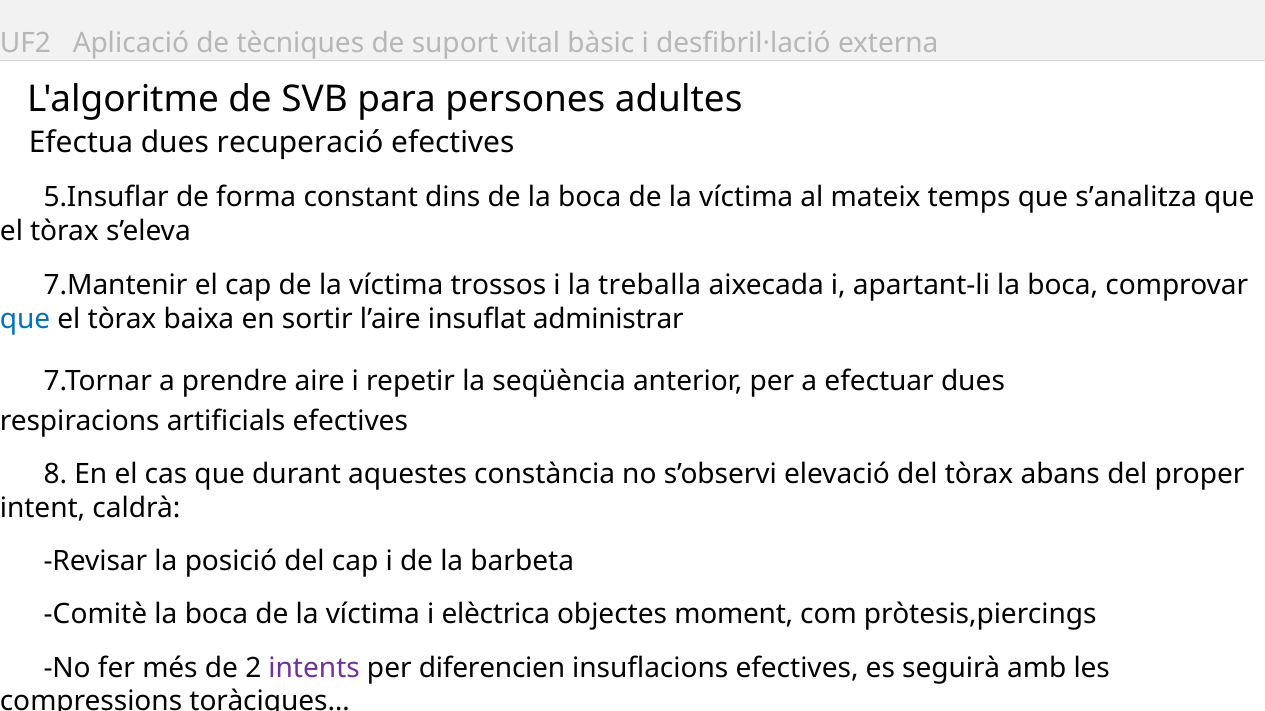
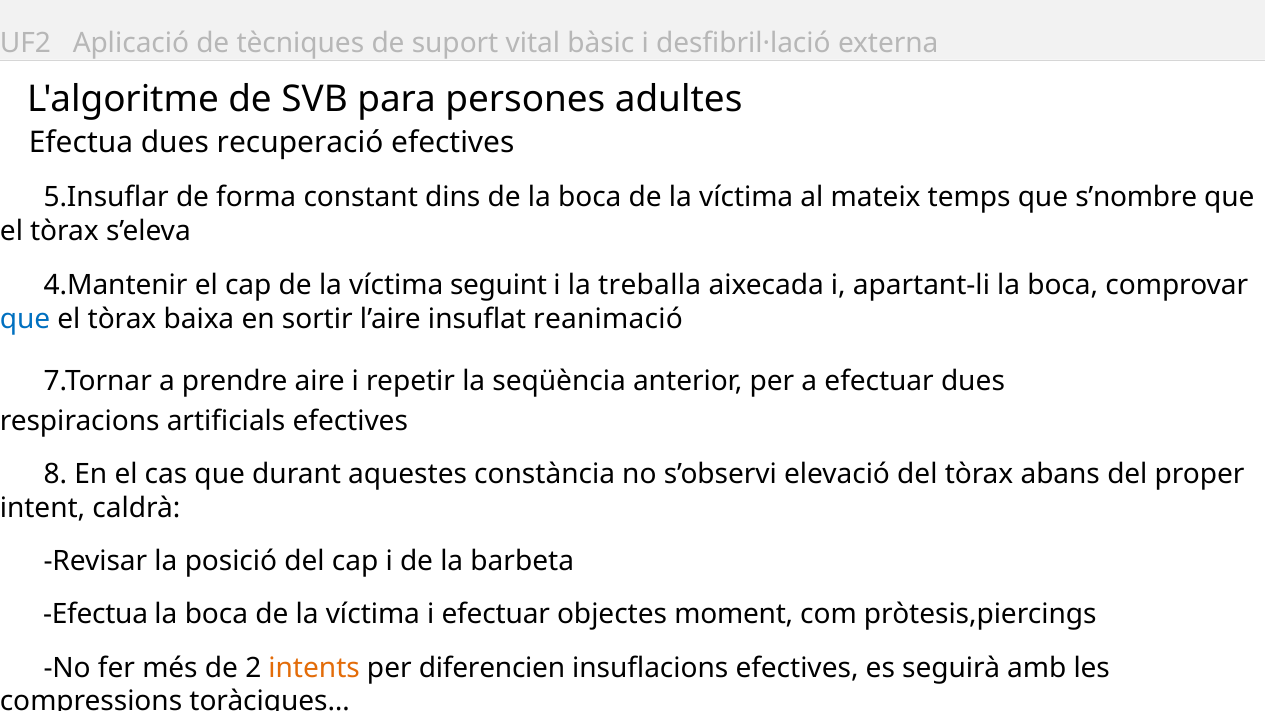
s’analitza: s’analitza -> s’nombre (1136, 198)
7.Mantenir: 7.Mantenir -> 4.Mantenir (116, 286)
trossos: trossos -> seguint (498, 286)
administrar: administrar -> reanimació (608, 320)
Comitè: Comitè -> Efectua (96, 615)
i elèctrica: elèctrica -> efectuar (496, 615)
intents colour: purple -> orange (314, 668)
